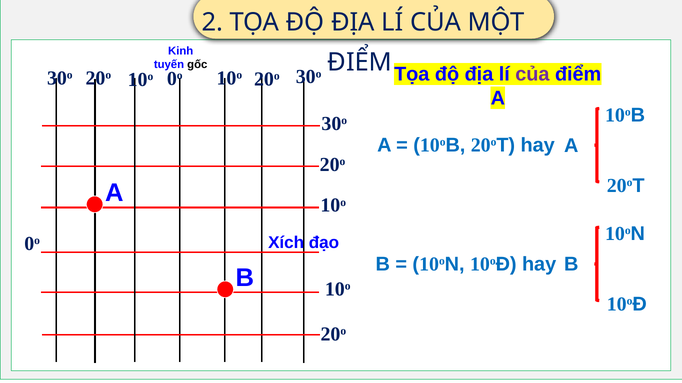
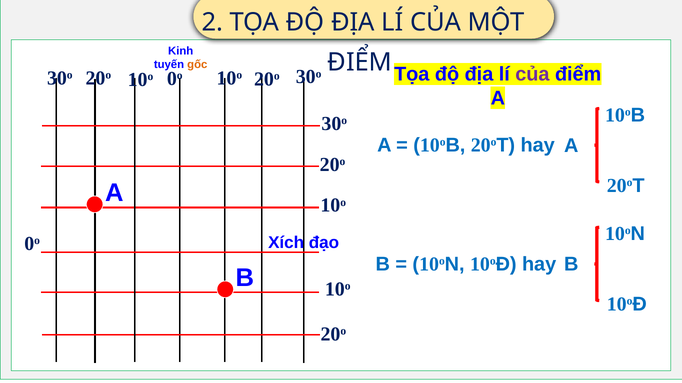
gốc colour: black -> orange (197, 65)
